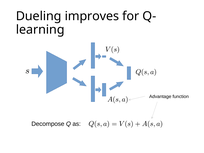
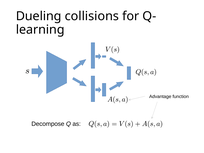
improves: improves -> collisions (92, 16)
